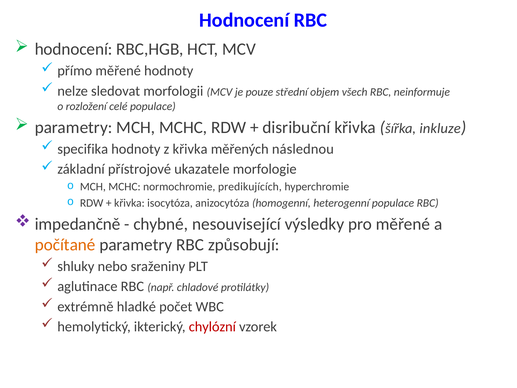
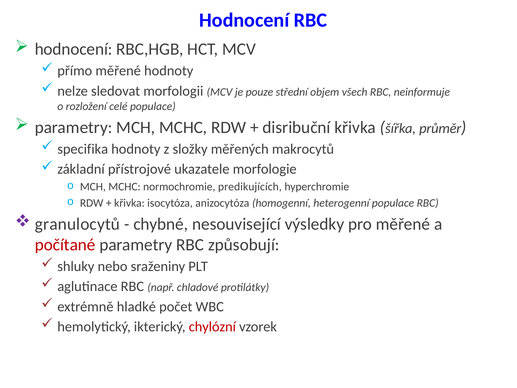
inkluze: inkluze -> průměr (440, 128)
z křivka: křivka -> složky (190, 149)
následnou: následnou -> makrocytů (303, 149)
impedančně: impedančně -> granulocytů (77, 224)
počítané colour: orange -> red (65, 245)
